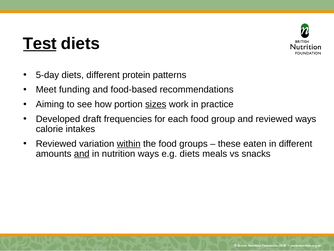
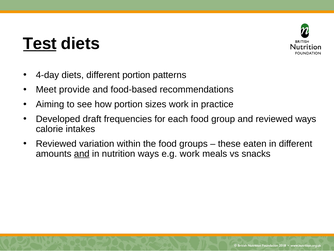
5-day: 5-day -> 4-day (47, 75)
different protein: protein -> portion (136, 75)
funding: funding -> provide (74, 89)
sizes underline: present -> none (156, 104)
within underline: present -> none (129, 143)
e.g diets: diets -> work (190, 153)
